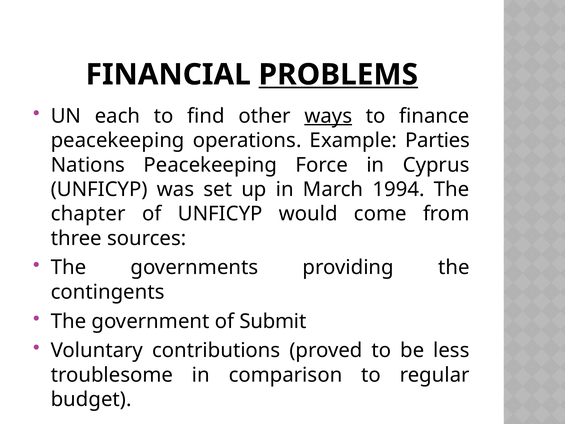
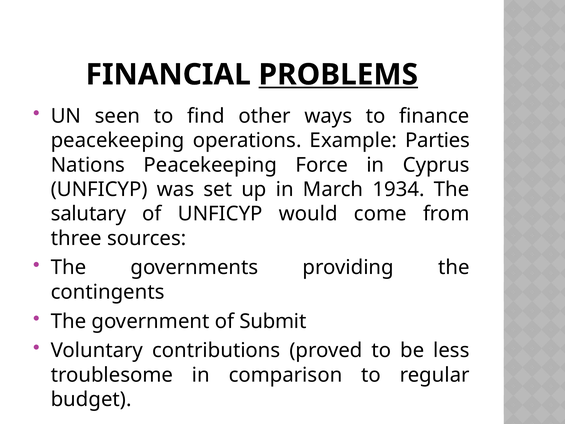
each: each -> seen (117, 116)
ways underline: present -> none (328, 116)
1994: 1994 -> 1934 (399, 189)
chapter: chapter -> salutary (88, 214)
